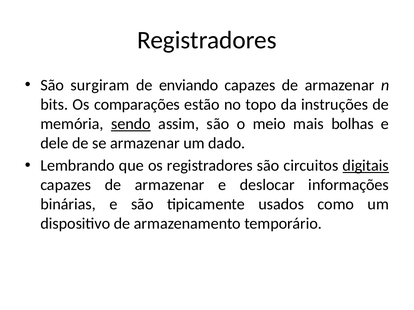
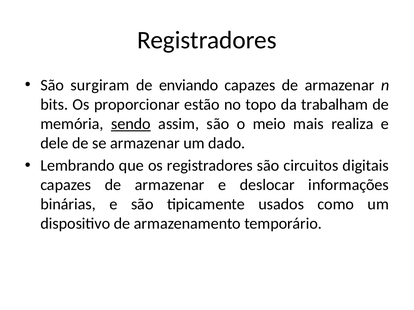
comparações: comparações -> proporcionar (137, 105)
instruções: instruções -> trabalham (335, 105)
bolhas: bolhas -> realiza (352, 124)
digitais underline: present -> none (366, 166)
